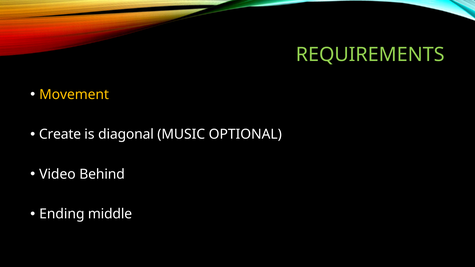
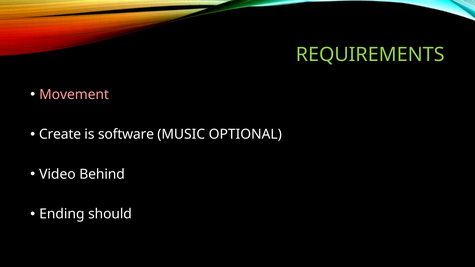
Movement colour: yellow -> pink (74, 95)
diagonal: diagonal -> software (126, 135)
middle: middle -> should (110, 214)
